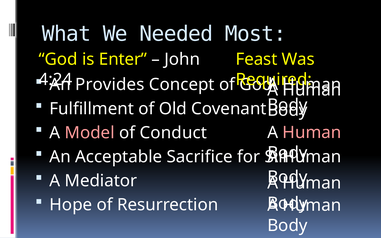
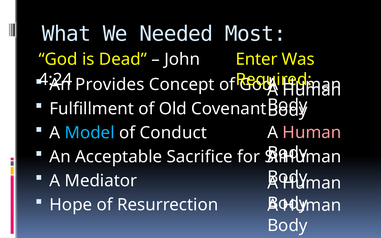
Enter: Enter -> Dead (123, 59)
Feast: Feast -> Enter (257, 59)
Model colour: pink -> light blue (90, 133)
